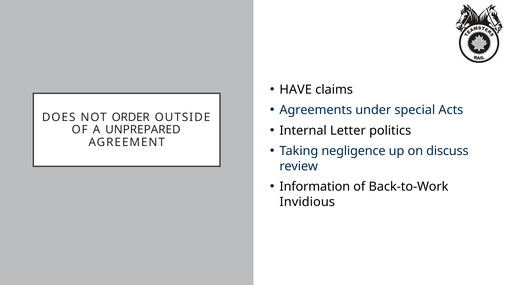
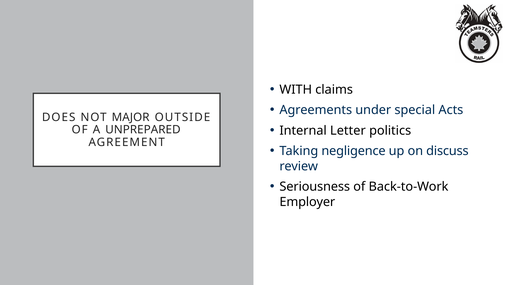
HAVE: HAVE -> WITH (296, 90)
ORDER: ORDER -> MAJOR (131, 117)
Information: Information -> Seriousness (315, 187)
Invidious: Invidious -> Employer (307, 202)
